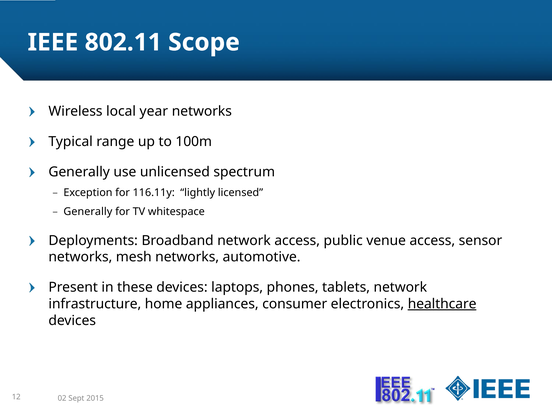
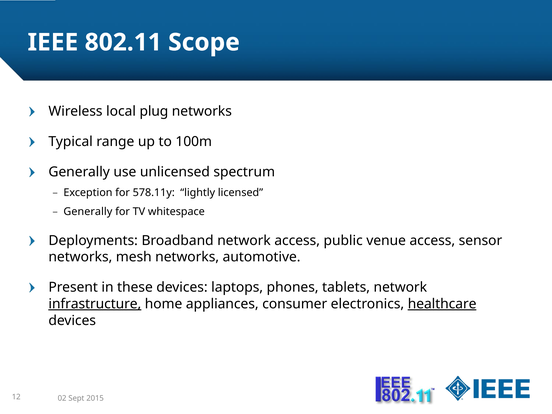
year: year -> plug (154, 111)
116.11y: 116.11y -> 578.11y (154, 193)
infrastructure underline: none -> present (95, 304)
